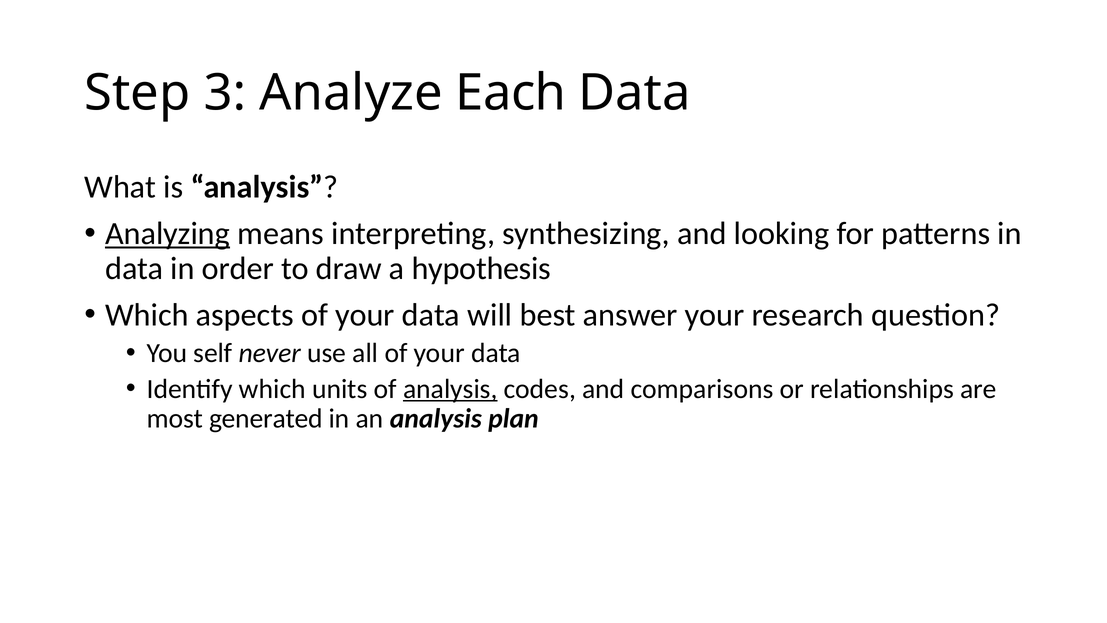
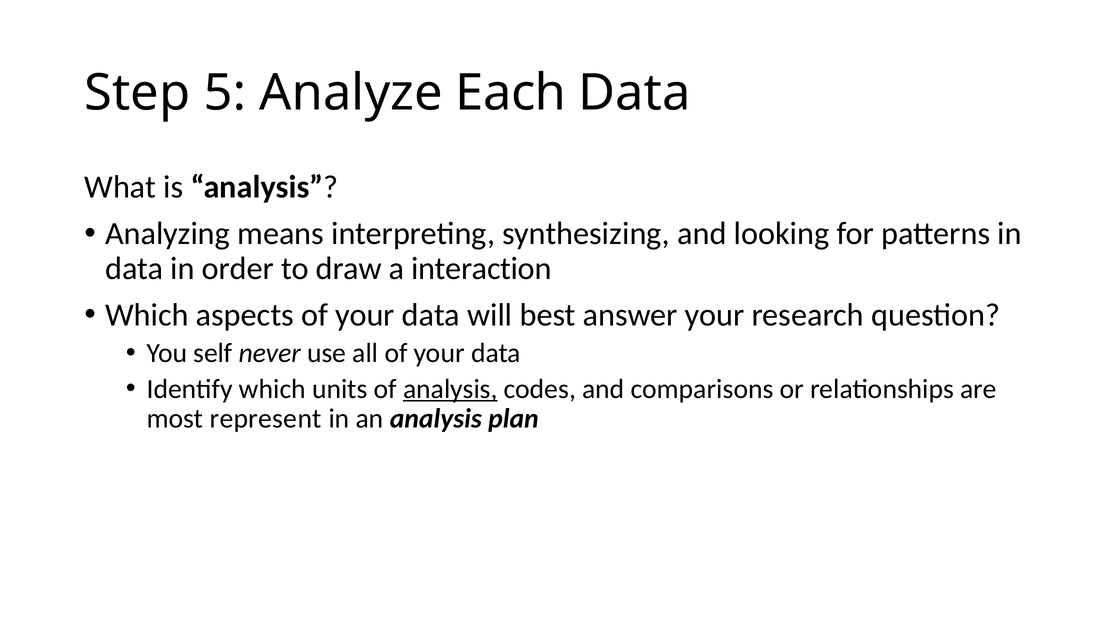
3: 3 -> 5 (225, 93)
Analyzing underline: present -> none (168, 234)
hypothesis: hypothesis -> interaction (481, 268)
generated: generated -> represent (266, 419)
